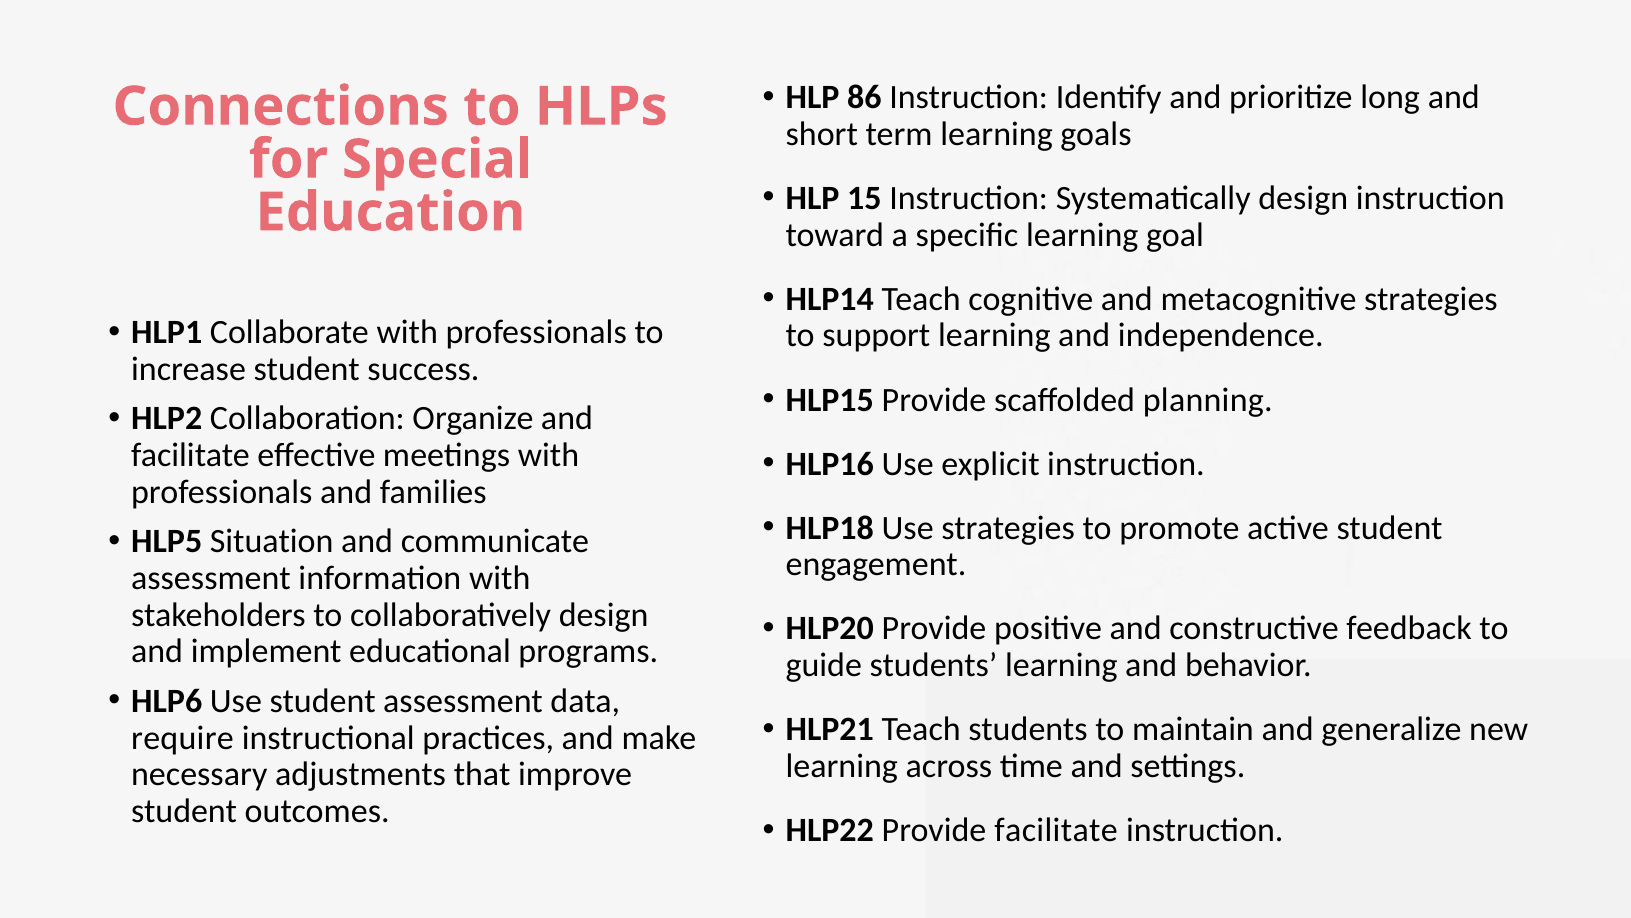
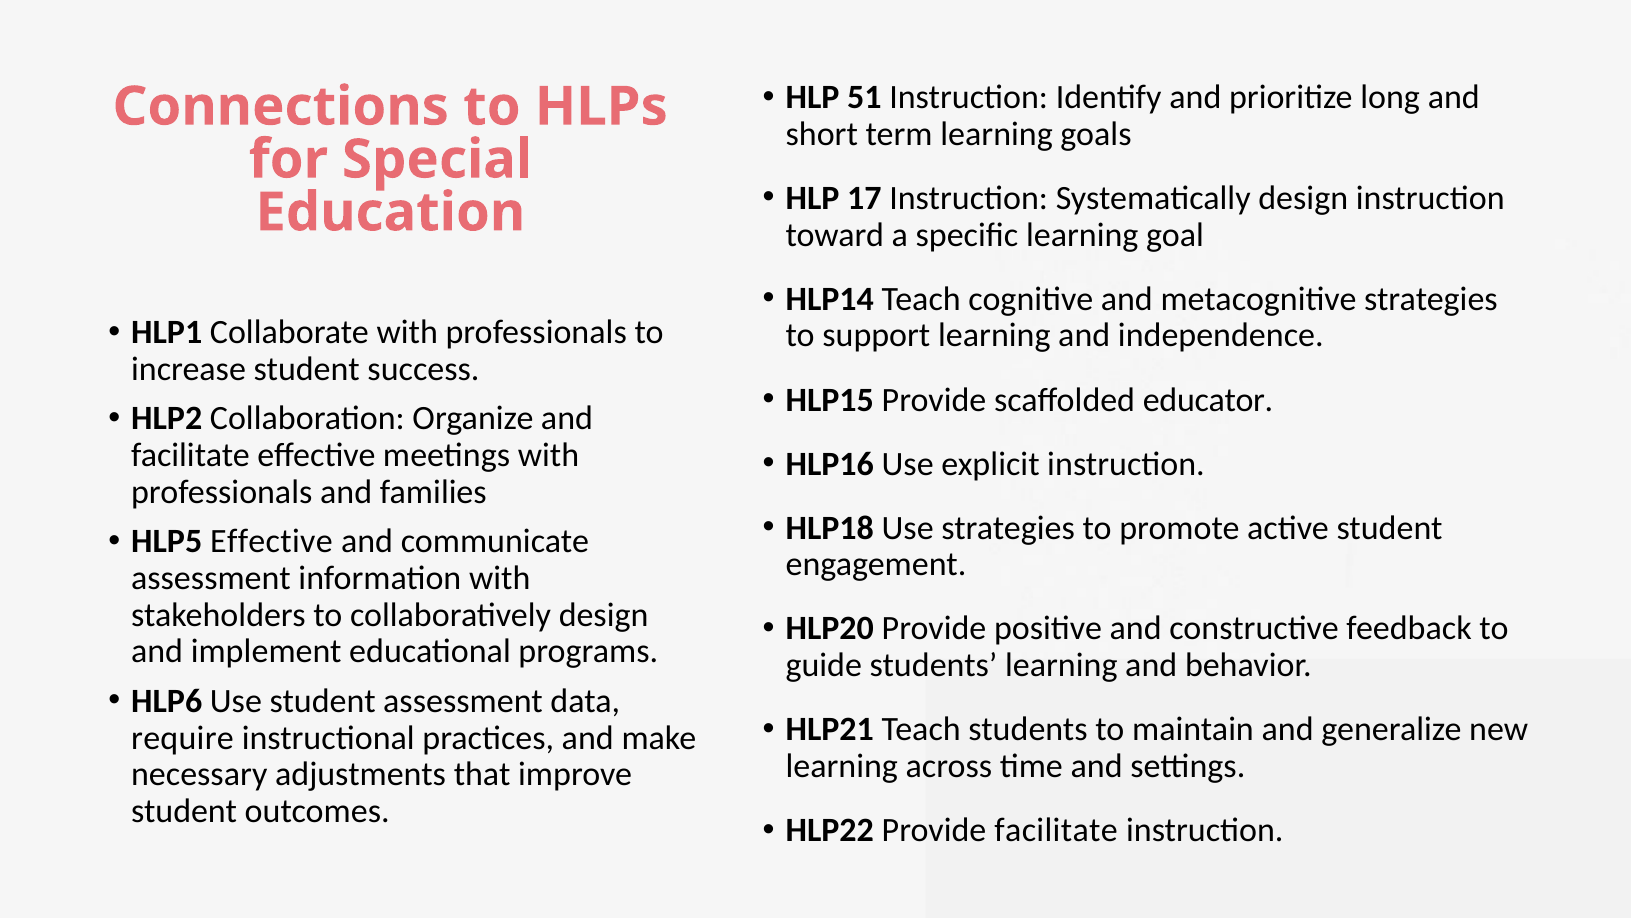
86: 86 -> 51 (864, 97)
15: 15 -> 17 (864, 198)
planning: planning -> educator (1208, 400)
HLP5 Situation: Situation -> Effective (271, 541)
